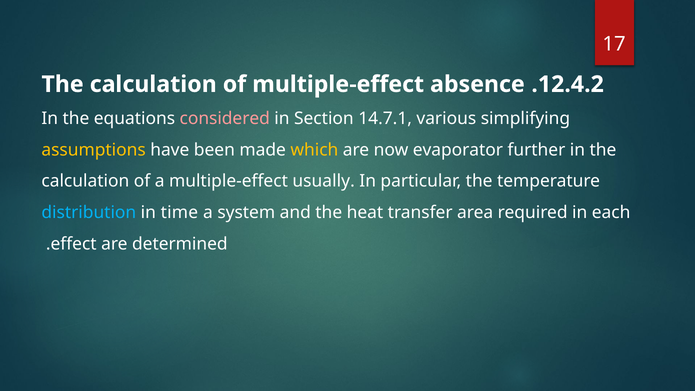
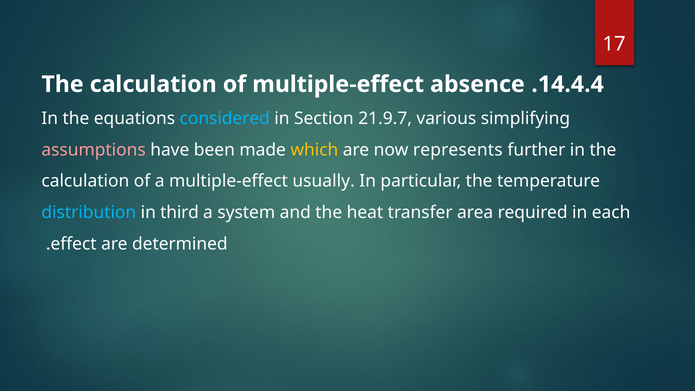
12.4.2: 12.4.2 -> 14.4.4 (571, 84)
considered colour: pink -> light blue (225, 119)
14.7.1: 14.7.1 -> 21.9.7 (385, 119)
assumptions colour: yellow -> pink (94, 150)
evaporator: evaporator -> represents (458, 150)
time: time -> third (180, 212)
